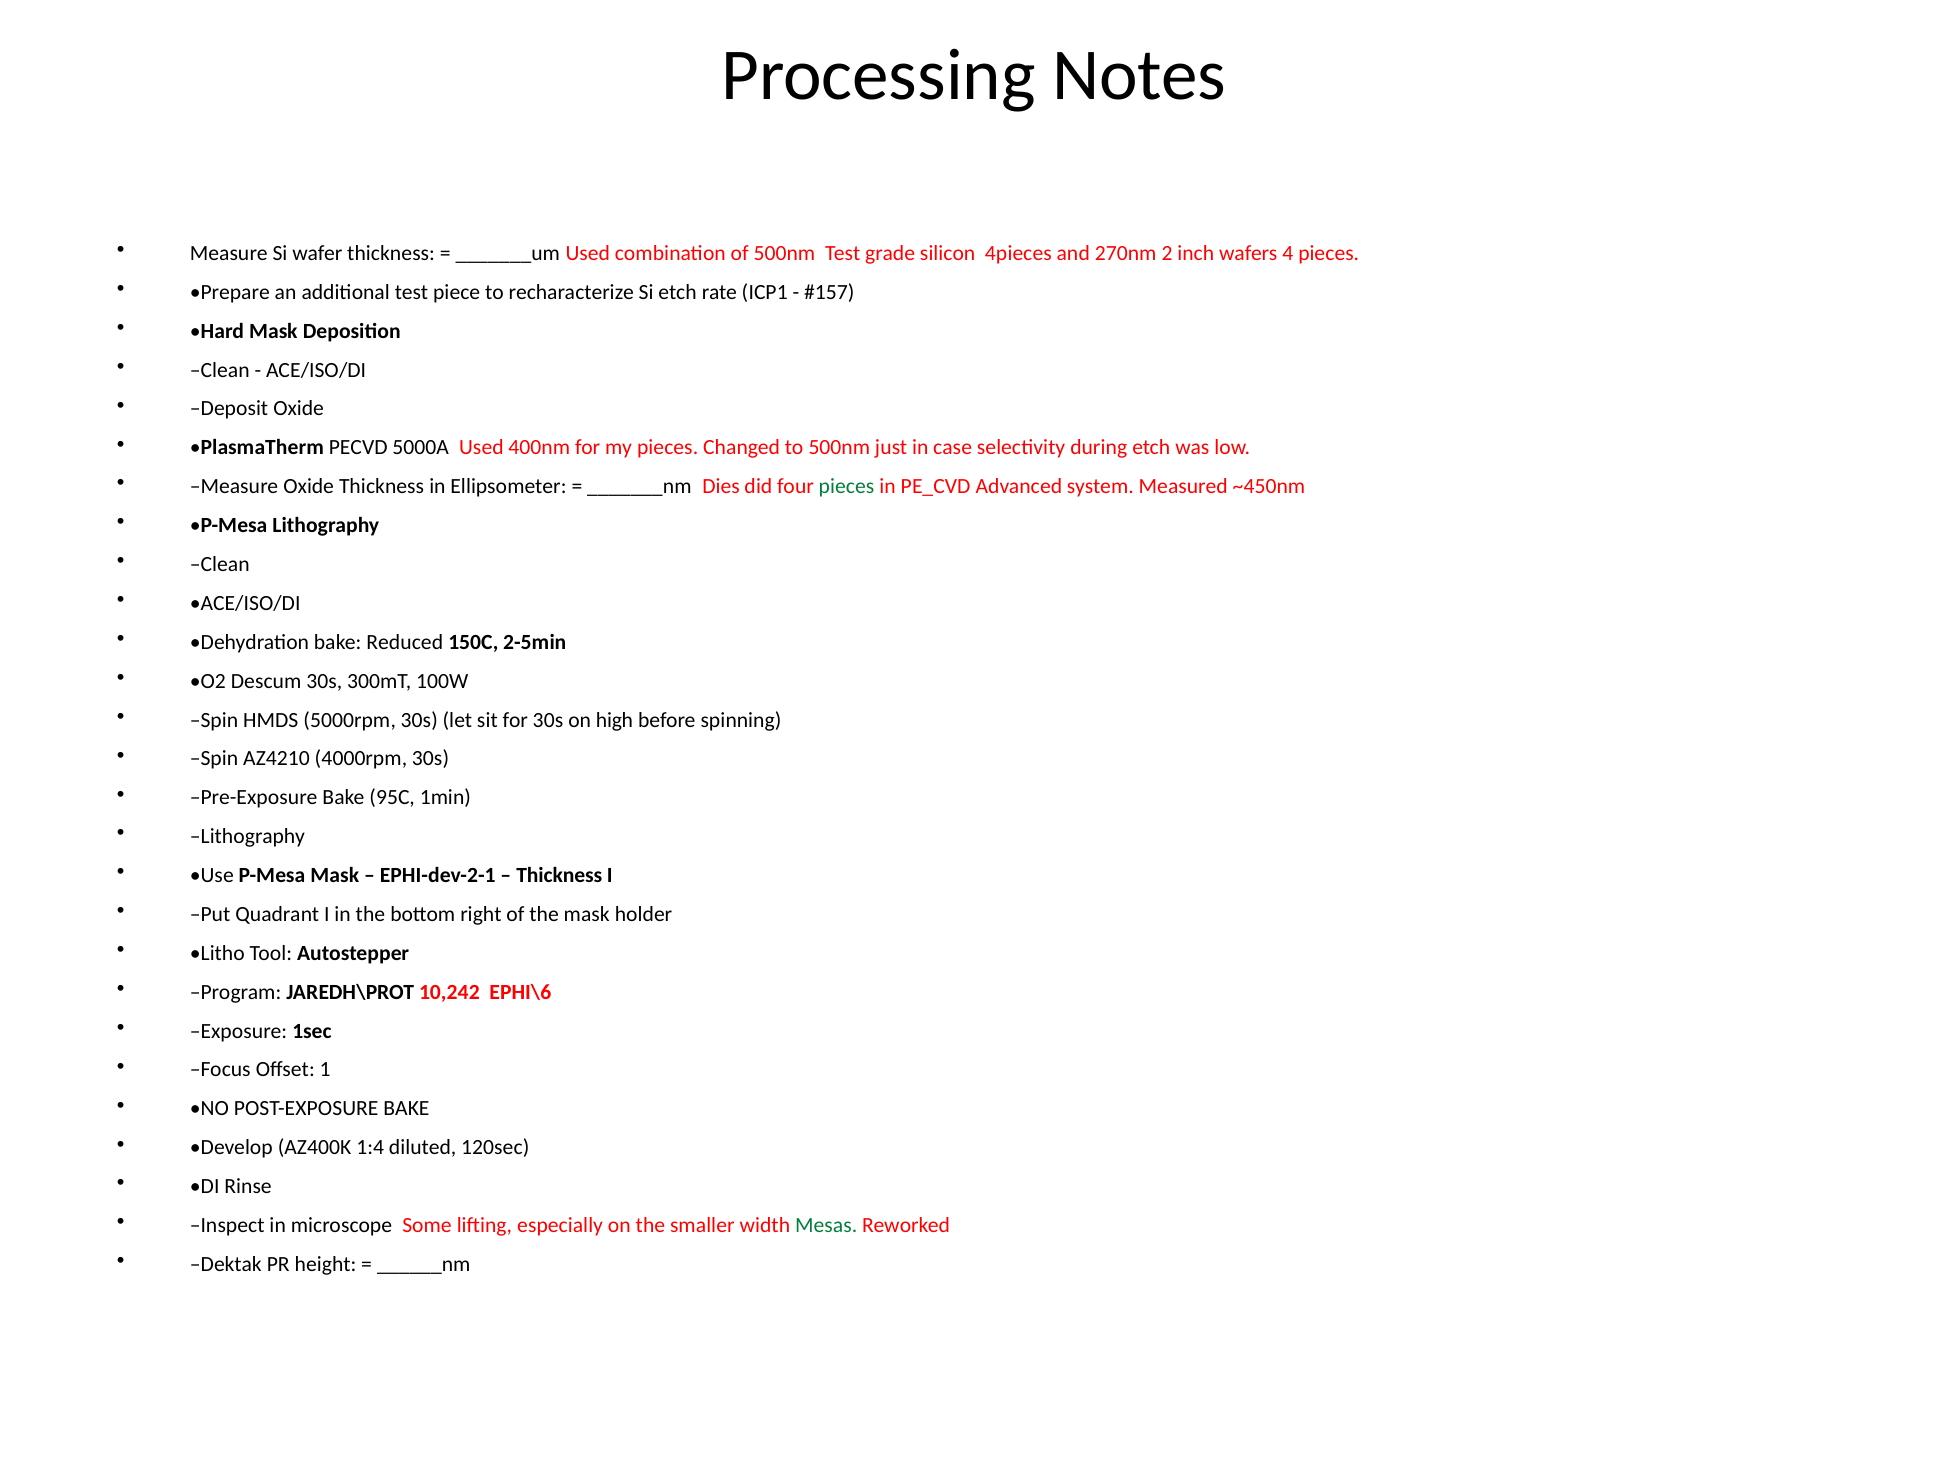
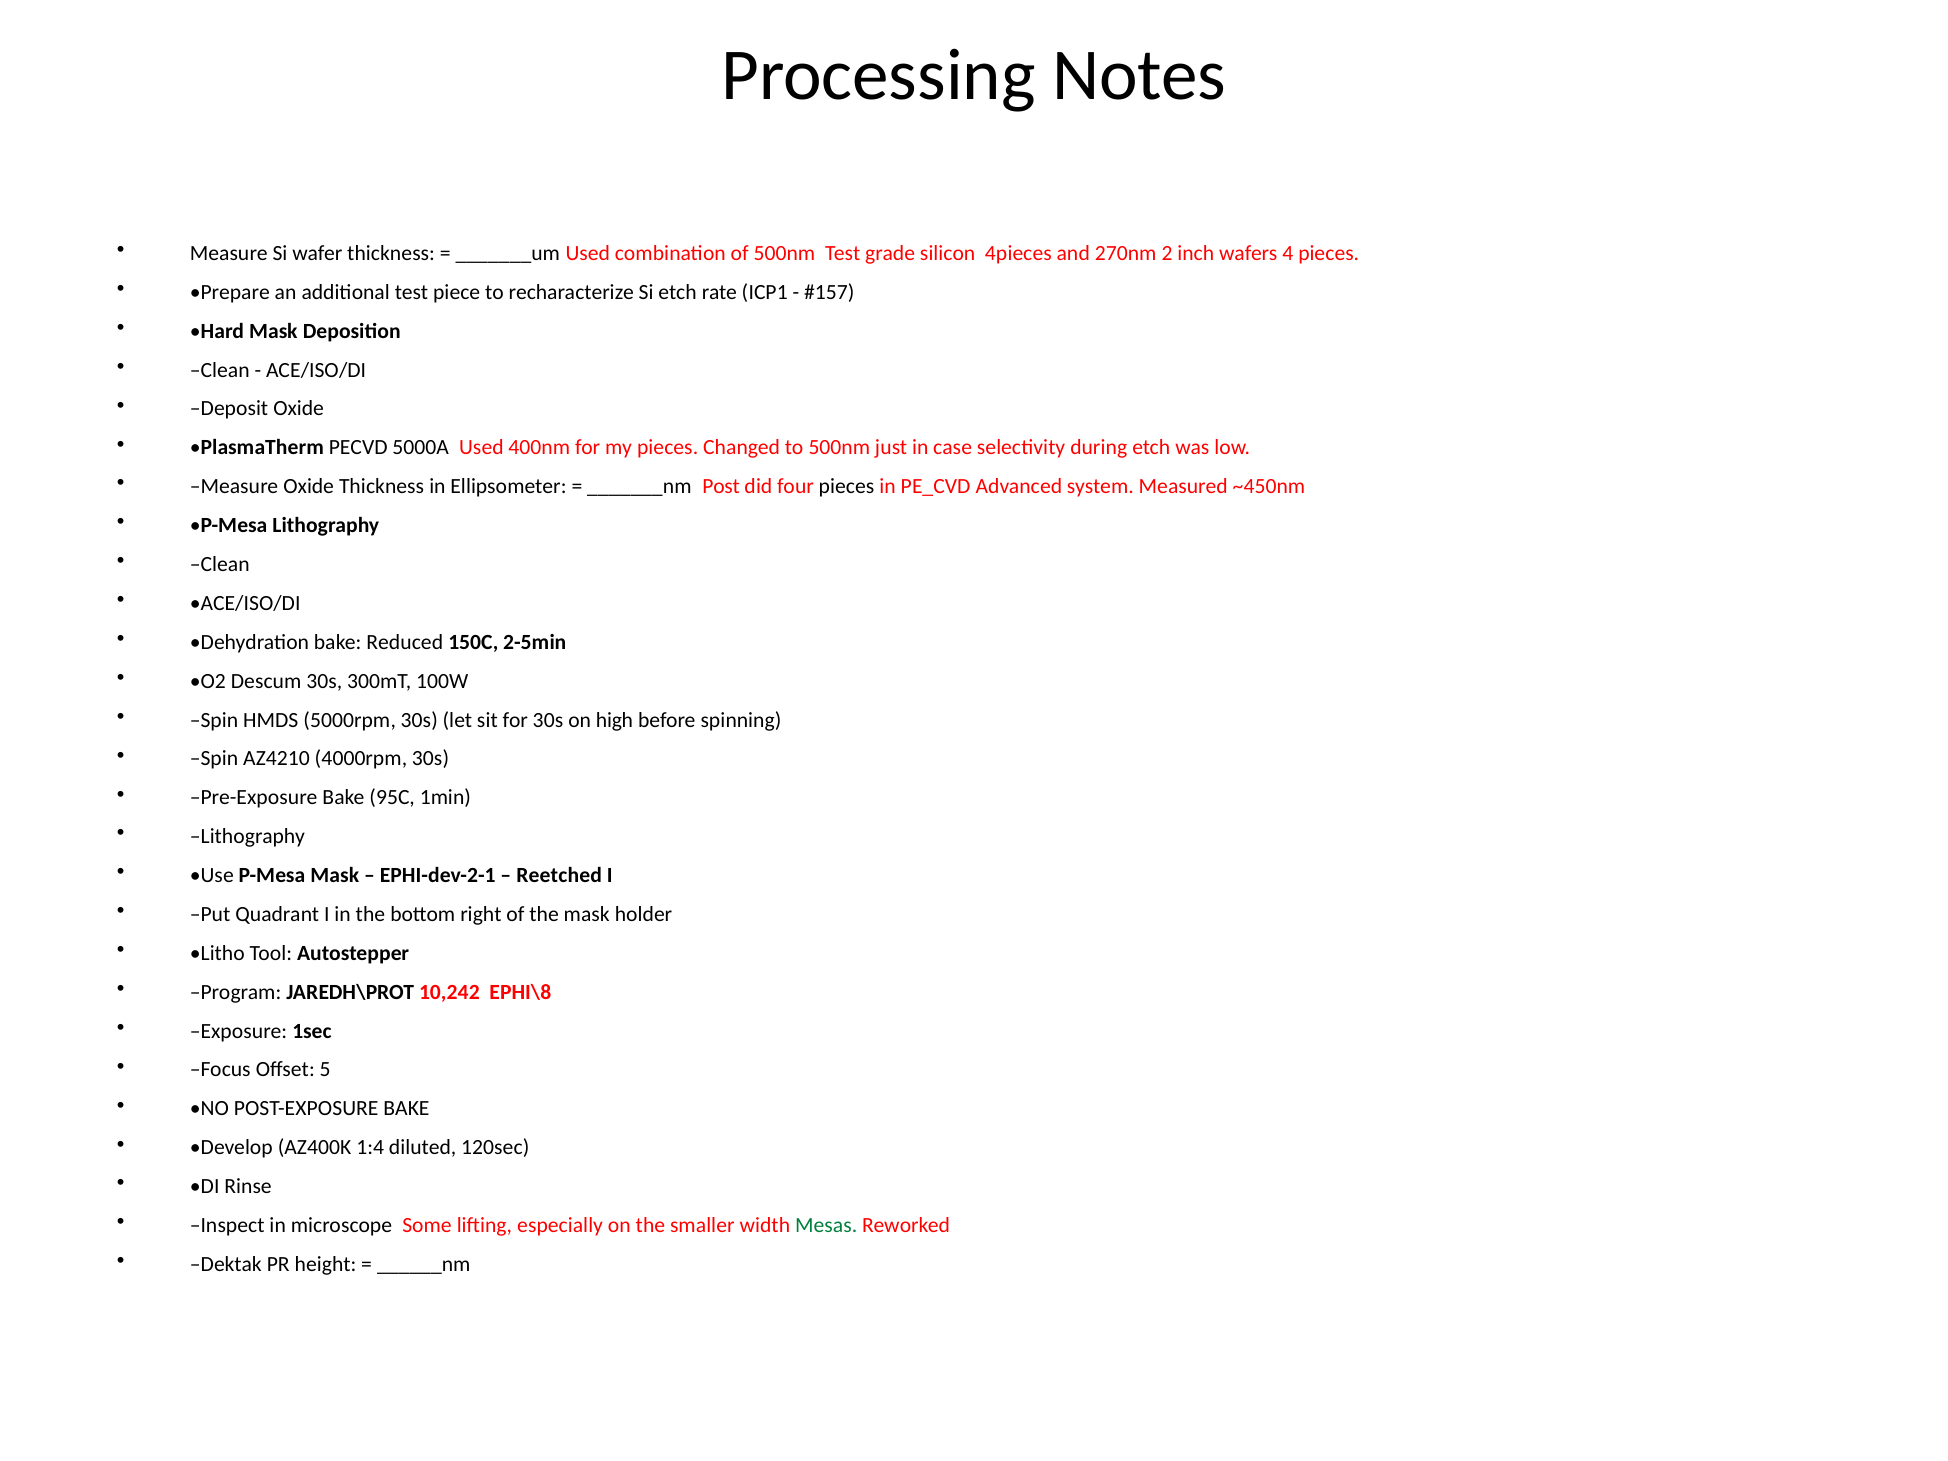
Dies: Dies -> Post (721, 487)
pieces colour: green -> black (847, 487)
Thickness: Thickness -> Reetched (559, 875)
EPHI\6: EPHI\6 -> EPHI\8 (520, 992)
1: 1 -> 5 (325, 1070)
